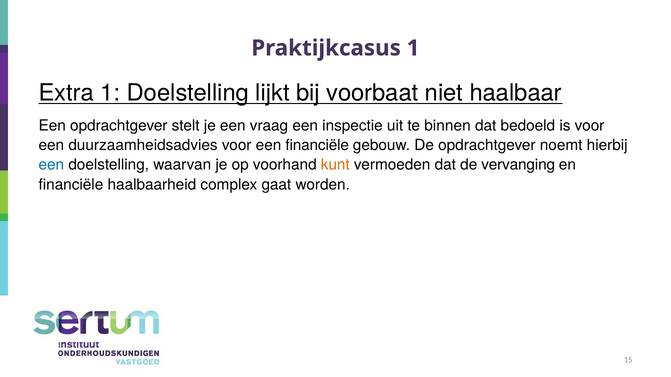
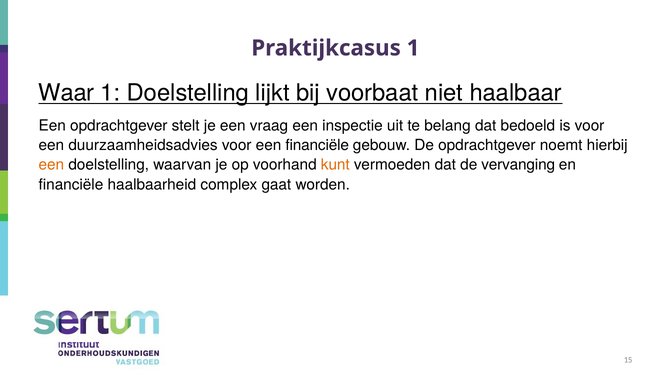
Extra: Extra -> Waar (66, 93)
binnen: binnen -> belang (447, 126)
een colour: blue -> orange (51, 165)
